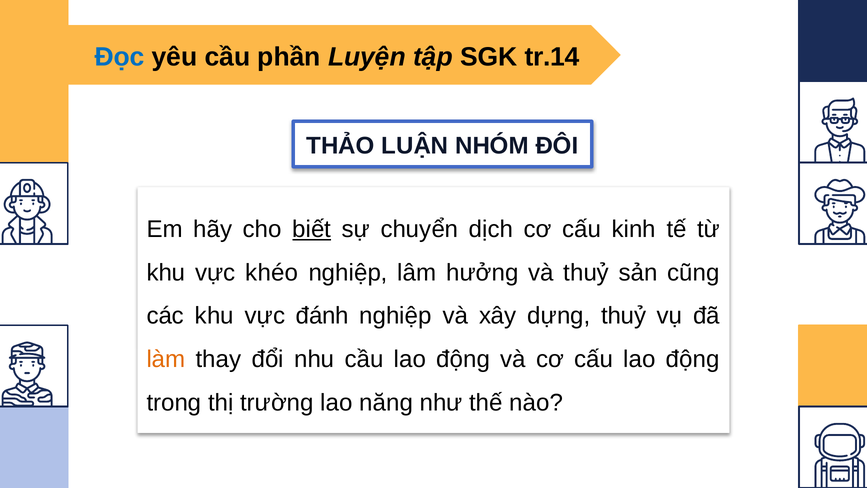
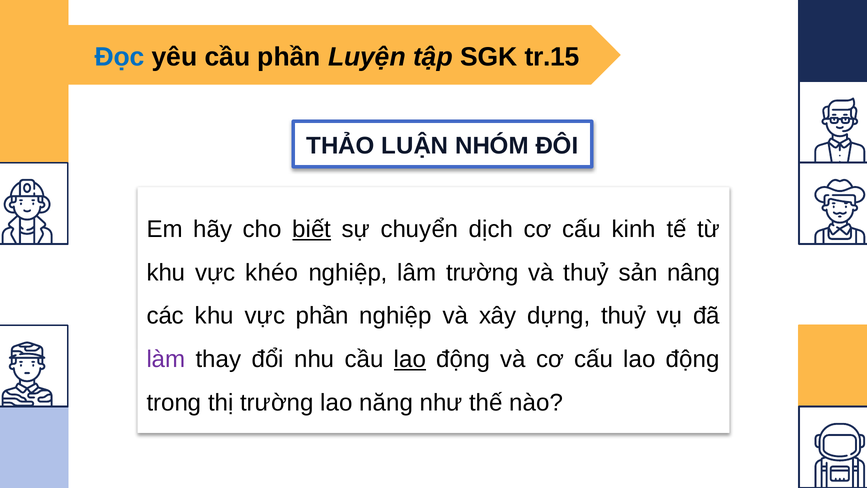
tr.14: tr.14 -> tr.15 (552, 57)
lâm hưởng: hưởng -> trường (482, 272)
cũng: cũng -> nâng (694, 272)
vực đánh: đánh -> phần (322, 316)
làm colour: orange -> purple (166, 359)
lao underline: none -> present (410, 359)
